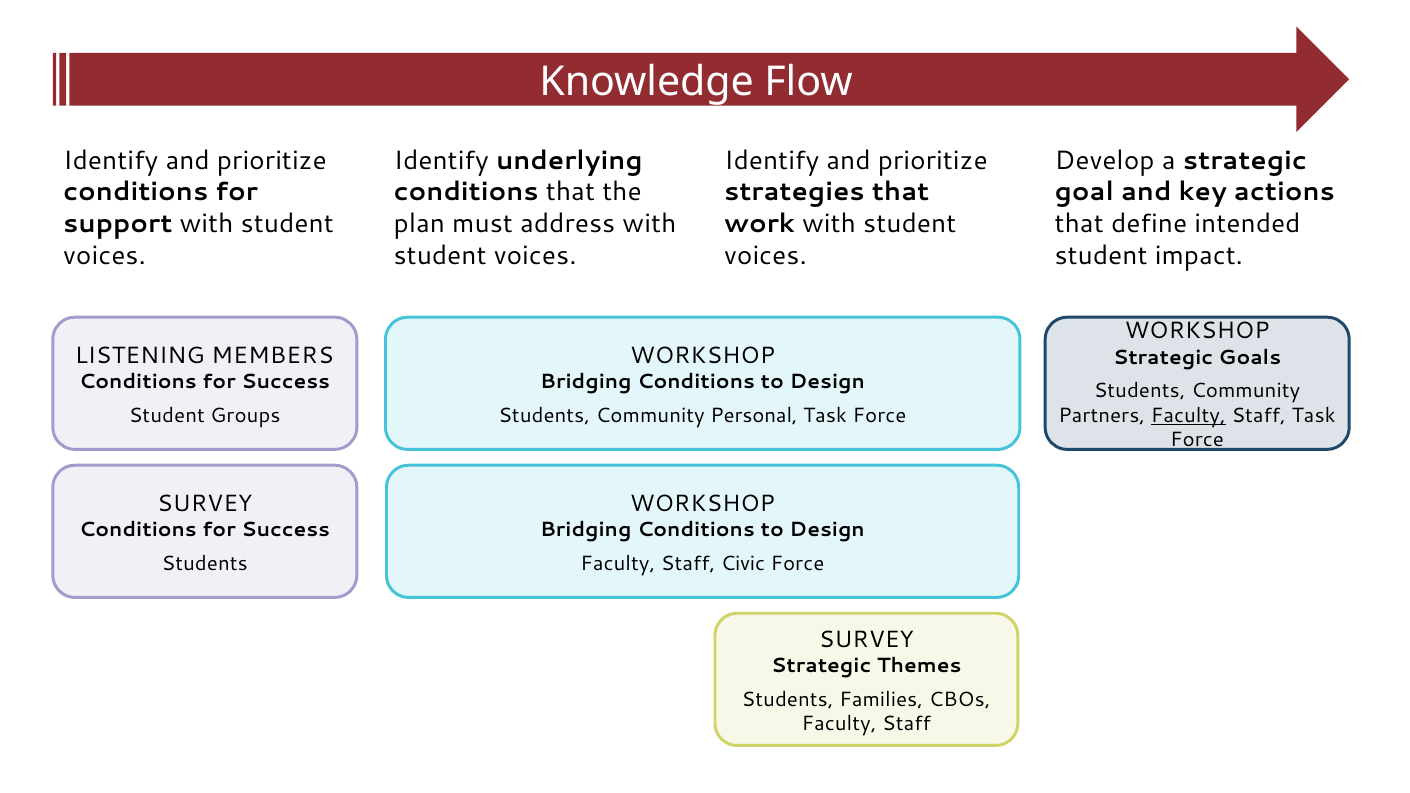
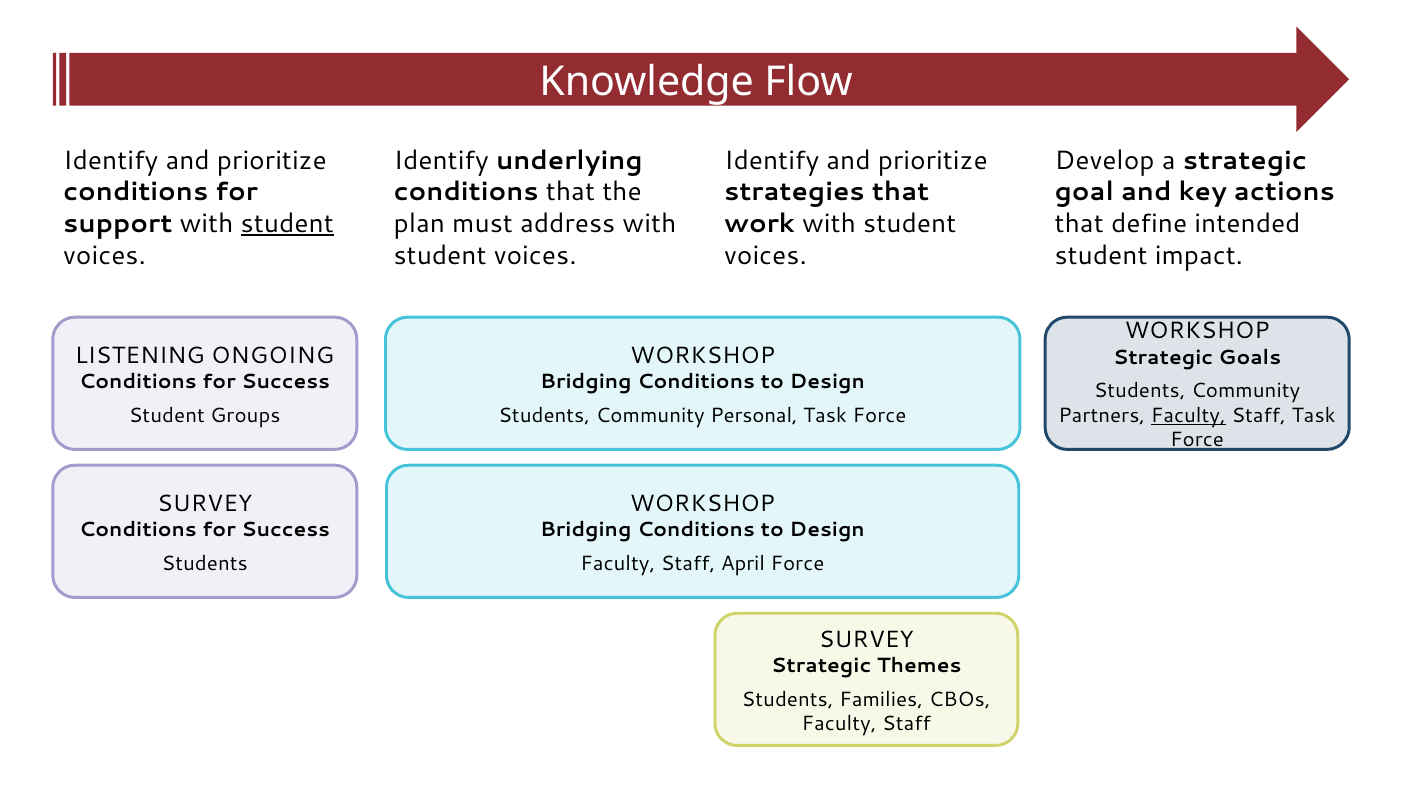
student underline: none -> present (287, 224)
MEMBERS: MEMBERS -> ONGOING (273, 356)
Civic: Civic -> April (743, 564)
